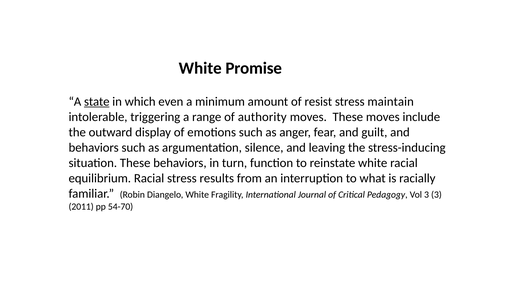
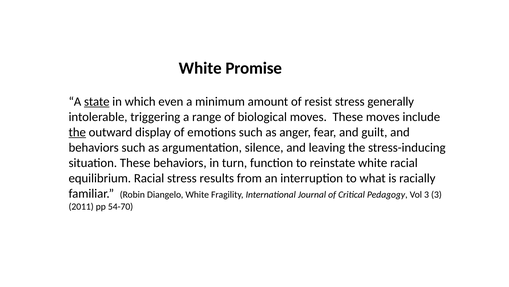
maintain: maintain -> generally (391, 101)
authority: authority -> biological (262, 117)
the underline: none -> present (77, 132)
